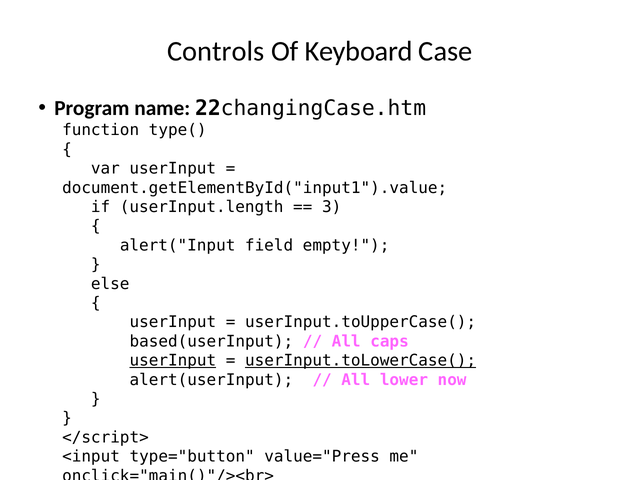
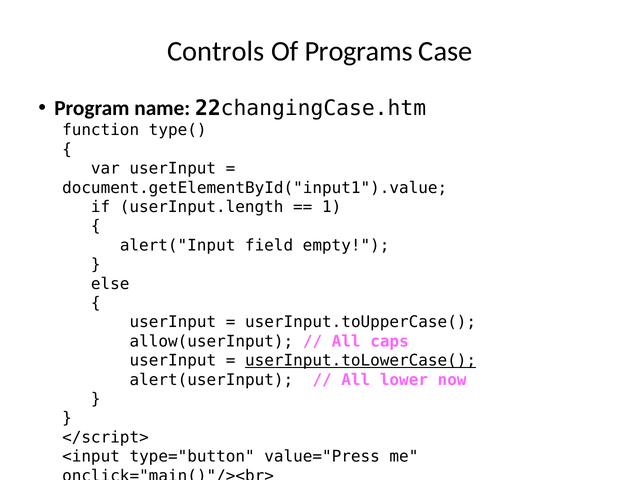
Keyboard: Keyboard -> Programs (359, 52)
3: 3 -> 1 (332, 207)
based(userInput: based(userInput -> allow(userInput (211, 341)
userInput underline: present -> none (173, 361)
